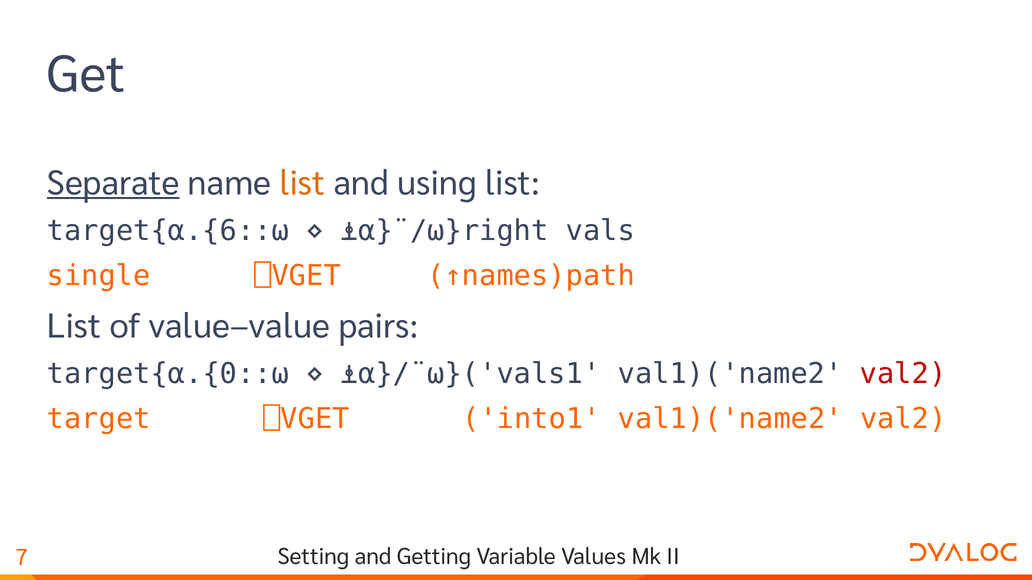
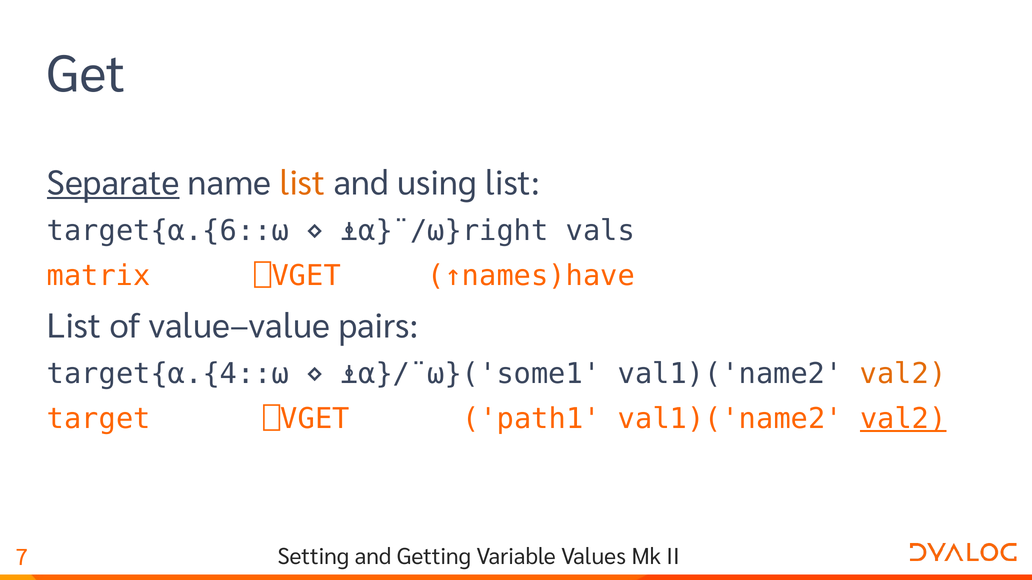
single: single -> matrix (99, 276)
↑names)path: ↑names)path -> ↑names)have (531, 276)
target{⍺.{0::⍵: target{⍺.{0::⍵ -> target{⍺.{4::⍵ (168, 374)
⍎⍺}/¨⍵}('vals1: ⍎⍺}/¨⍵}('vals1 -> ⍎⍺}/¨⍵}('some1 (471, 374)
val2 colour: red -> orange (903, 374)
into1: into1 -> path1 (531, 419)
val2 underline: none -> present (903, 419)
